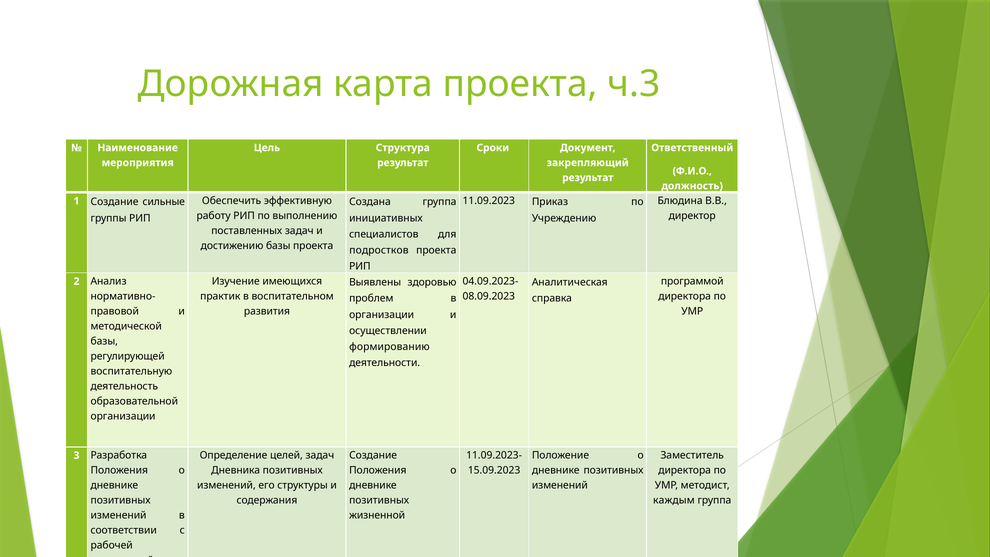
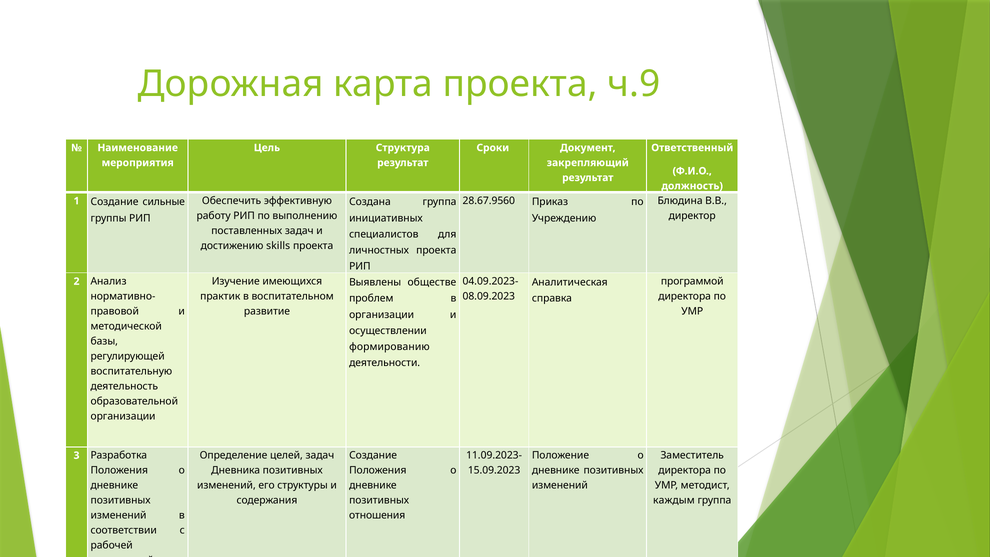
ч.3: ч.3 -> ч.9 (634, 84)
11.09.2023: 11.09.2023 -> 28.67.9560 (489, 201)
достижению базы: базы -> skills (278, 246)
подростков: подростков -> личностных (379, 250)
здоровью: здоровью -> обществе (432, 282)
развития: развития -> развитие (267, 311)
жизненной: жизненной -> отношения (377, 515)
